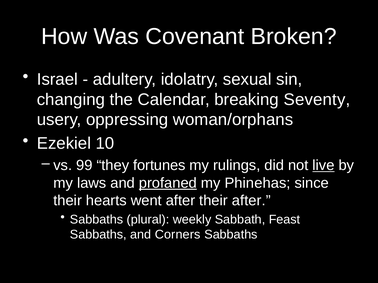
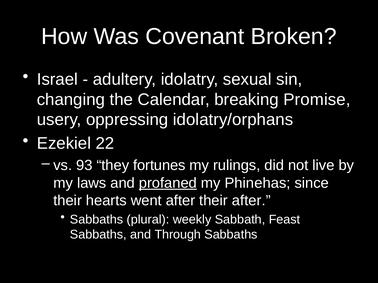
Seventy: Seventy -> Promise (317, 100)
woman/orphans: woman/orphans -> idolatry/orphans (233, 120)
10: 10 -> 22 (105, 144)
99: 99 -> 93 (84, 166)
live underline: present -> none (323, 166)
Corners: Corners -> Through (178, 235)
